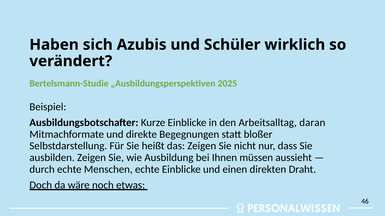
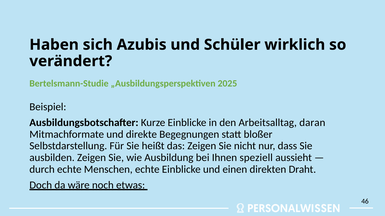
müssen: müssen -> speziell (256, 158)
